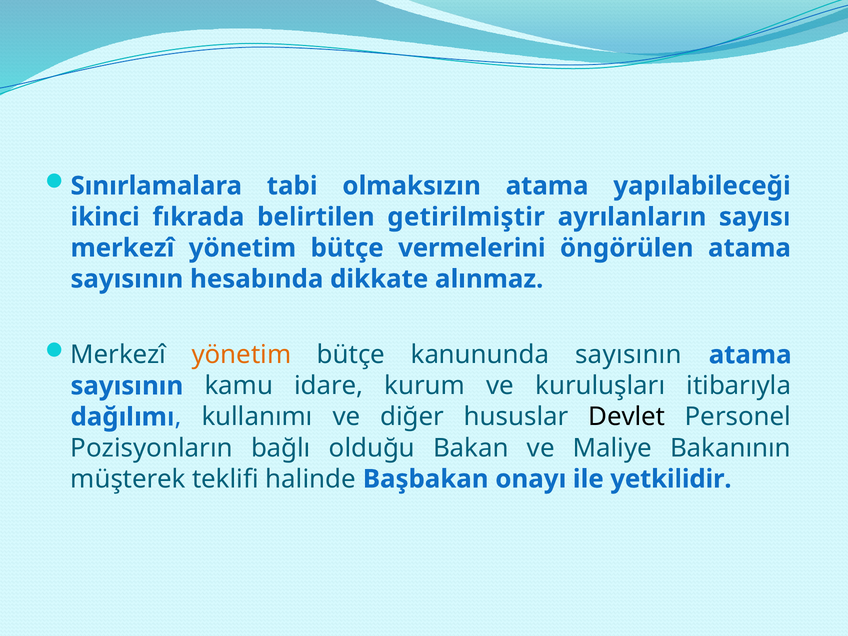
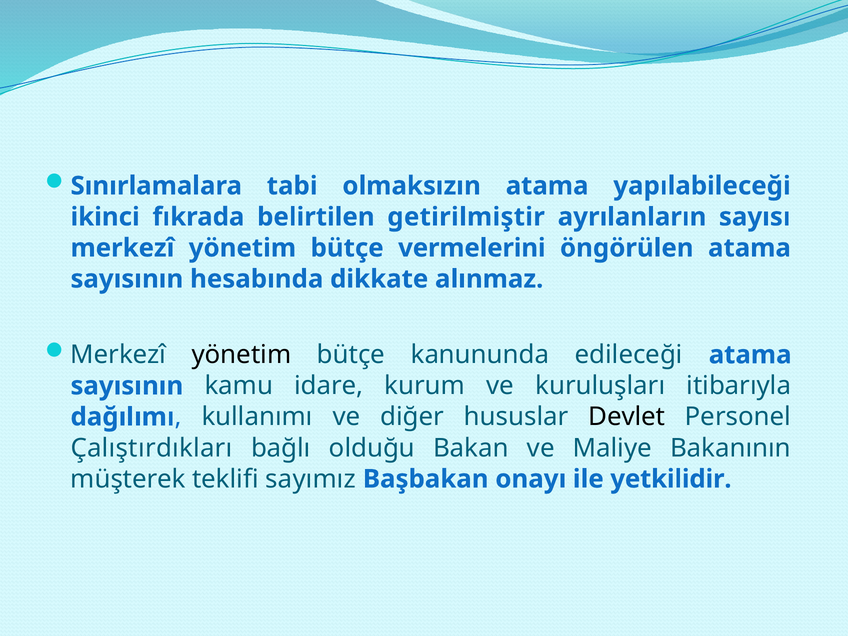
yönetim colour: orange -> black (241, 355)
kanununda sayısının: sayısının -> edileceği (629, 355)
Pozisyonların: Pozisyonların -> Çalıştırdıkları (152, 448)
halinde: halinde -> sayımız (311, 479)
